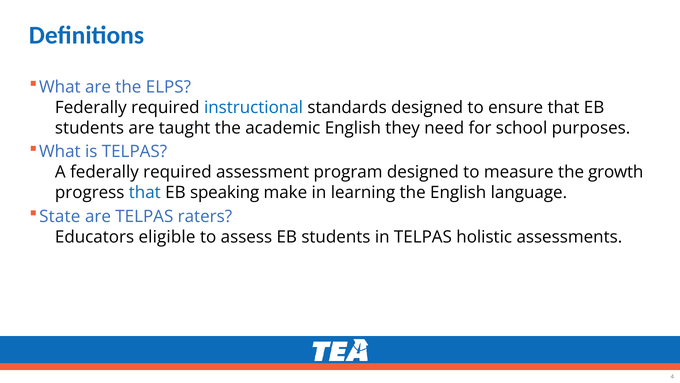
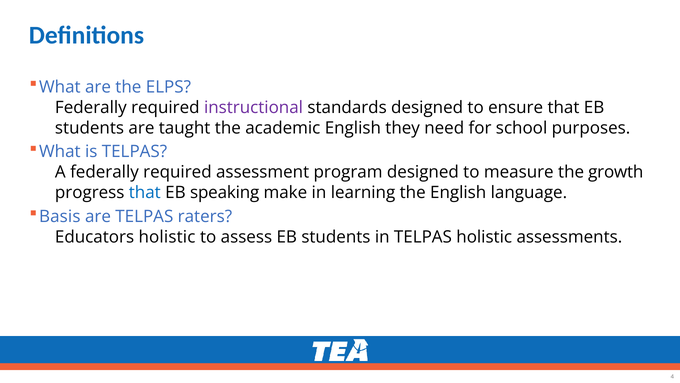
instructional colour: blue -> purple (254, 107)
State: State -> Basis (60, 216)
Educators eligible: eligible -> holistic (167, 237)
